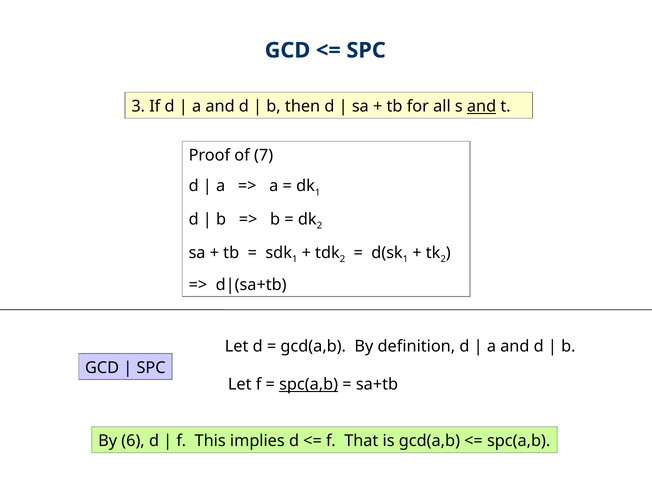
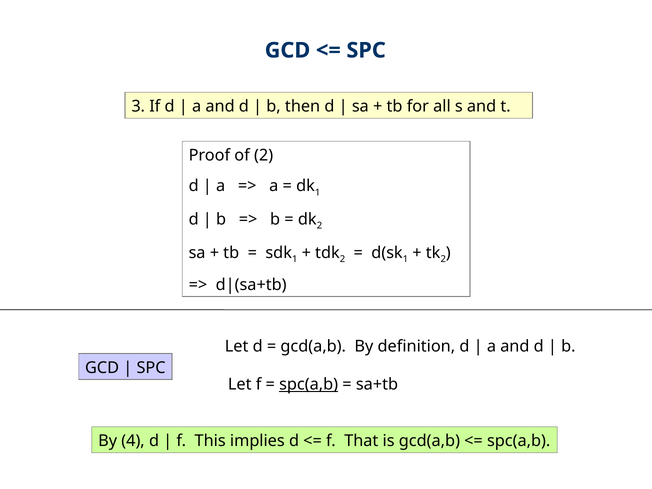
and underline: present -> none (482, 106)
of 7: 7 -> 2 (264, 155)
6: 6 -> 4 (133, 441)
